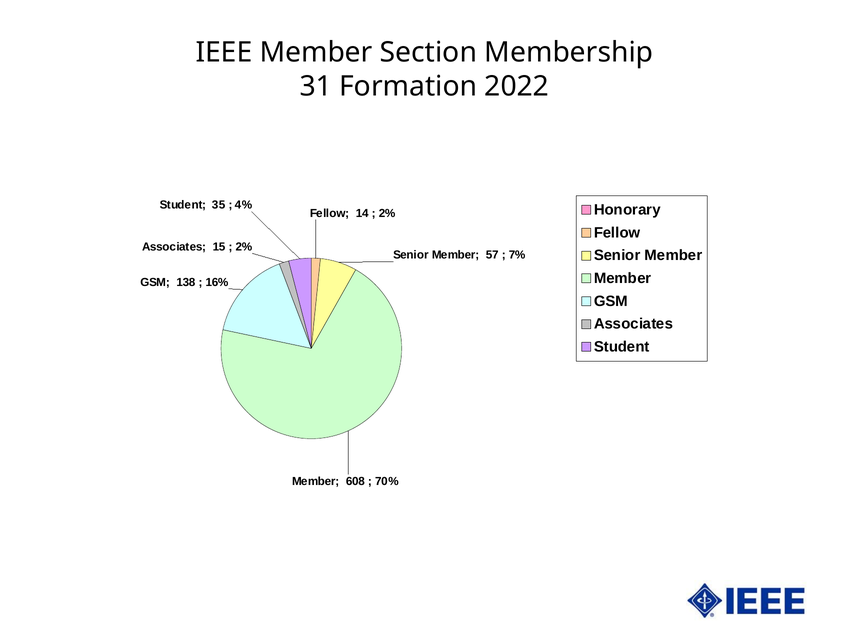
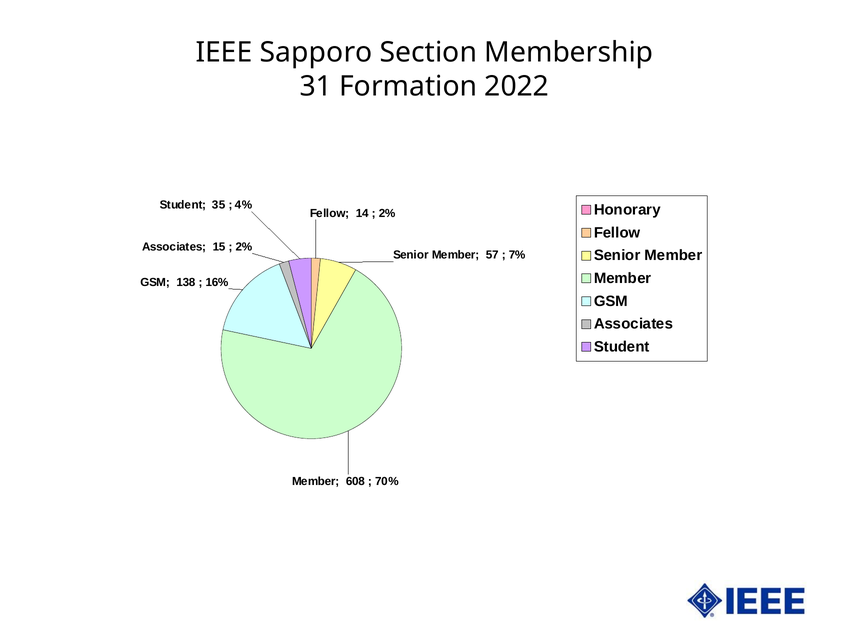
IEEE Member: Member -> Sapporo (316, 52)
